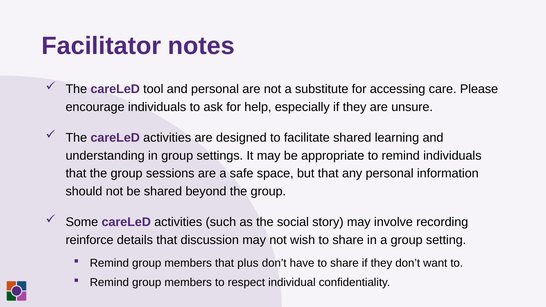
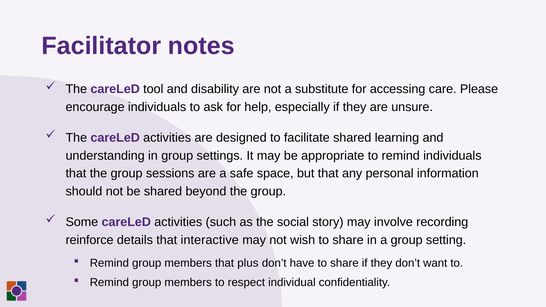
and personal: personal -> disability (215, 89)
discussion: discussion -> interactive (210, 240)
